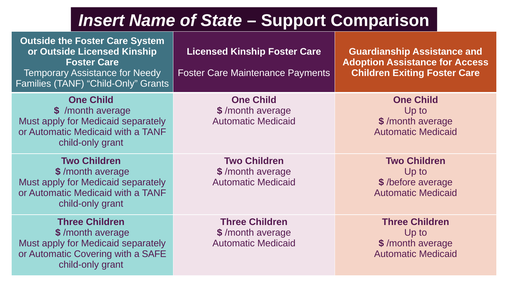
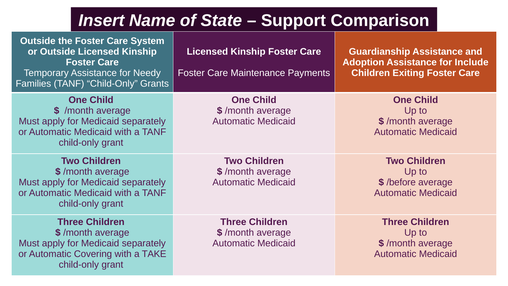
Access: Access -> Include (472, 62)
SAFE: SAFE -> TAKE (154, 254)
